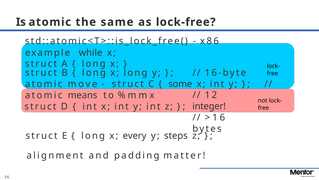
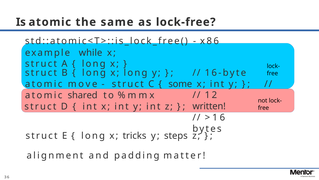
means: means -> shared (83, 95)
integer: integer -> written (209, 106)
every: every -> tricks (135, 135)
